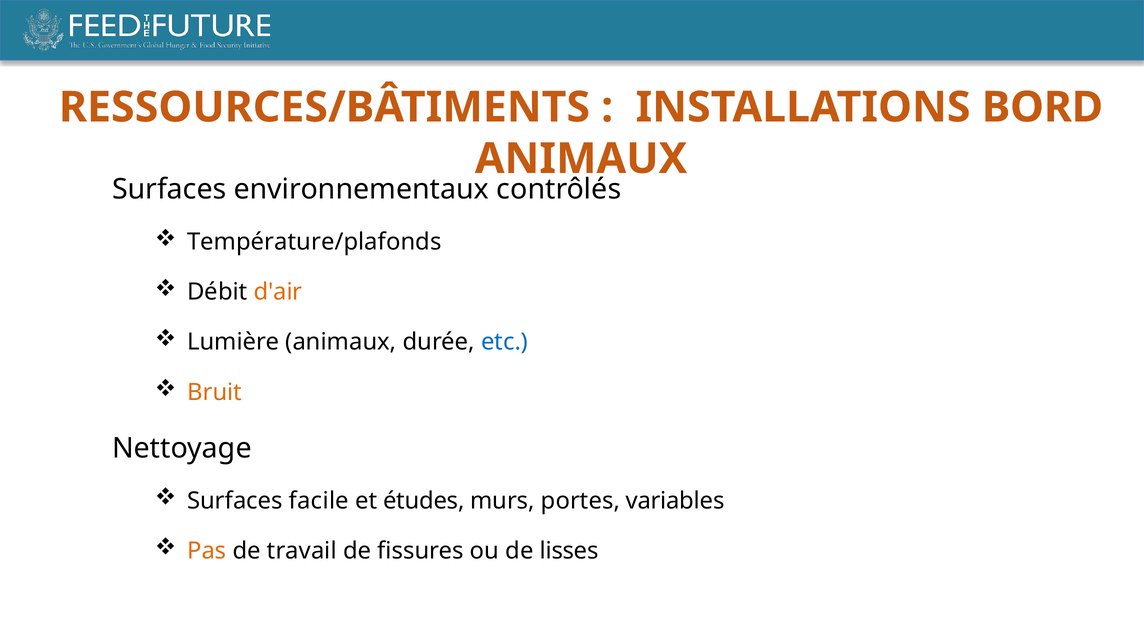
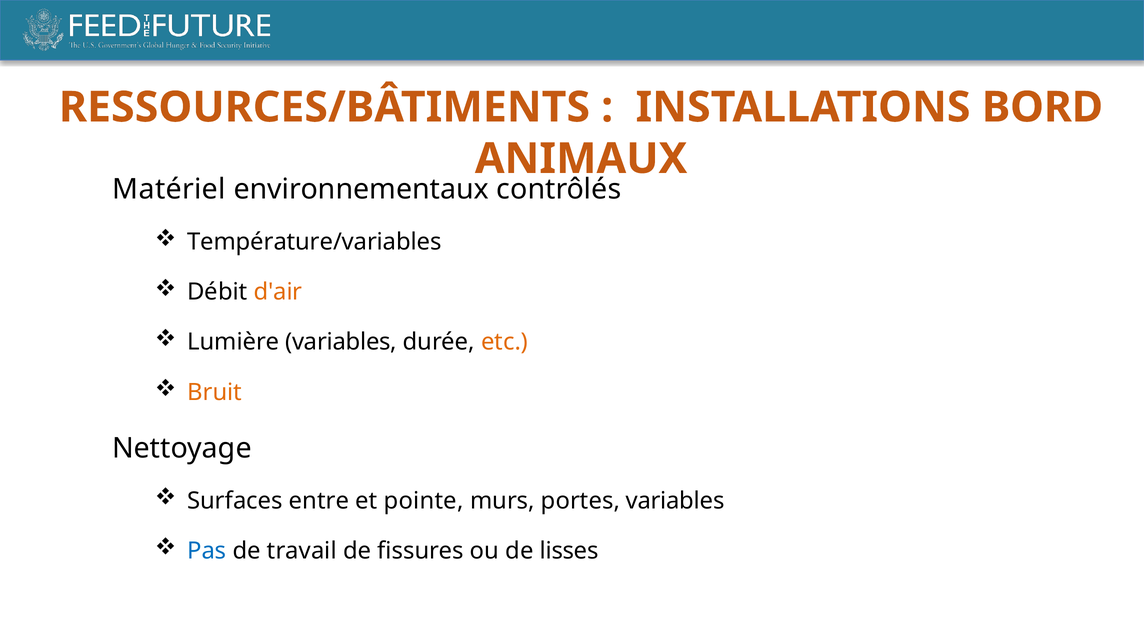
Surfaces: Surfaces -> Matériel (169, 190)
Température/plafonds: Température/plafonds -> Température/variables (314, 242)
Lumière animaux: animaux -> variables (341, 342)
etc colour: blue -> orange (505, 342)
facile: facile -> entre (319, 501)
études: études -> pointe (424, 501)
Pas colour: orange -> blue (207, 551)
